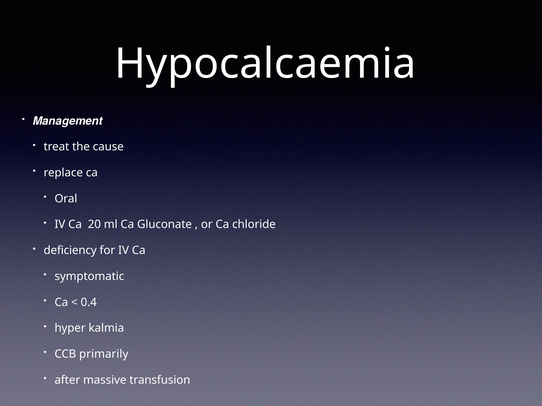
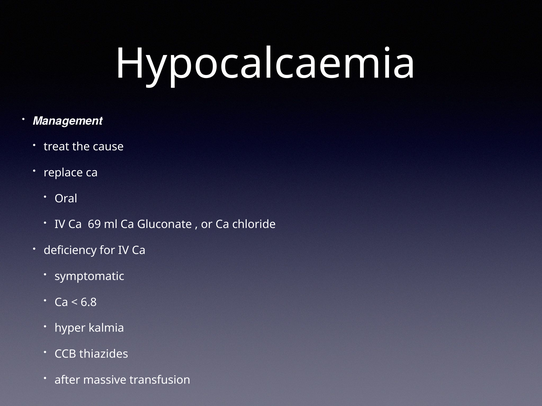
20: 20 -> 69 (94, 225)
0.4: 0.4 -> 6.8 (89, 303)
primarily: primarily -> thiazides (104, 354)
